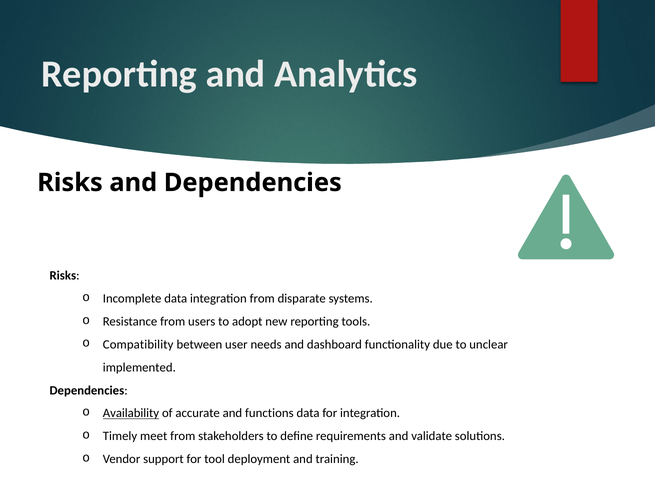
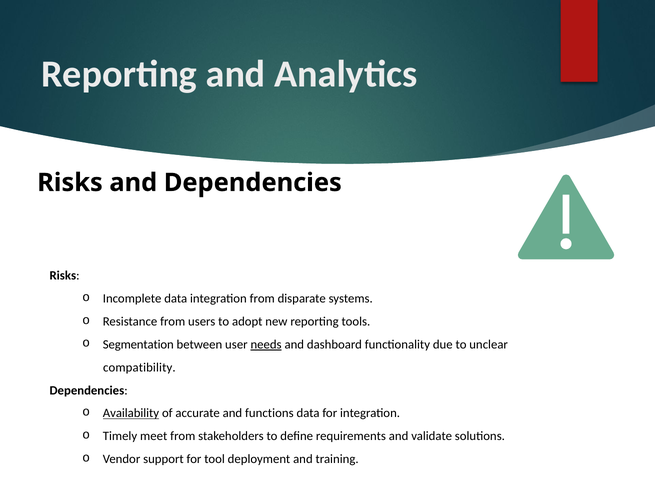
Compatibility: Compatibility -> Segmentation (138, 345)
needs underline: none -> present (266, 345)
implemented: implemented -> compatibility (139, 368)
